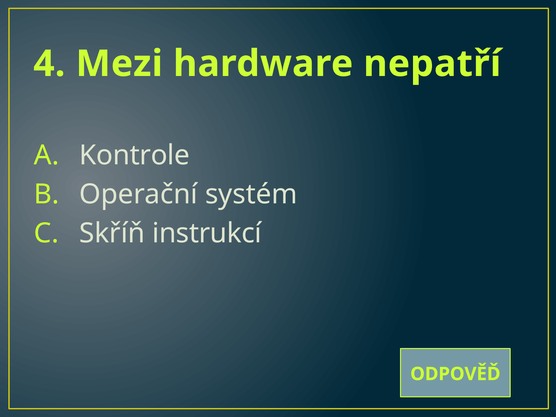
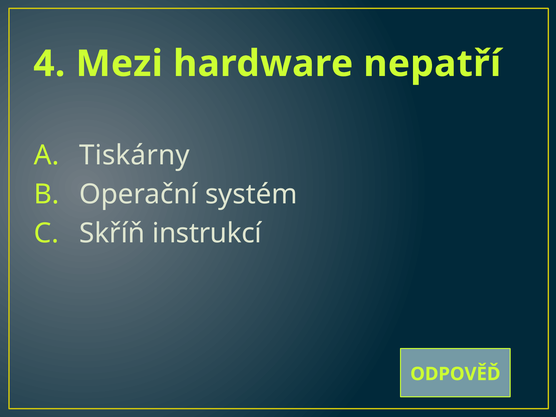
Kontrole: Kontrole -> Tiskárny (134, 155)
